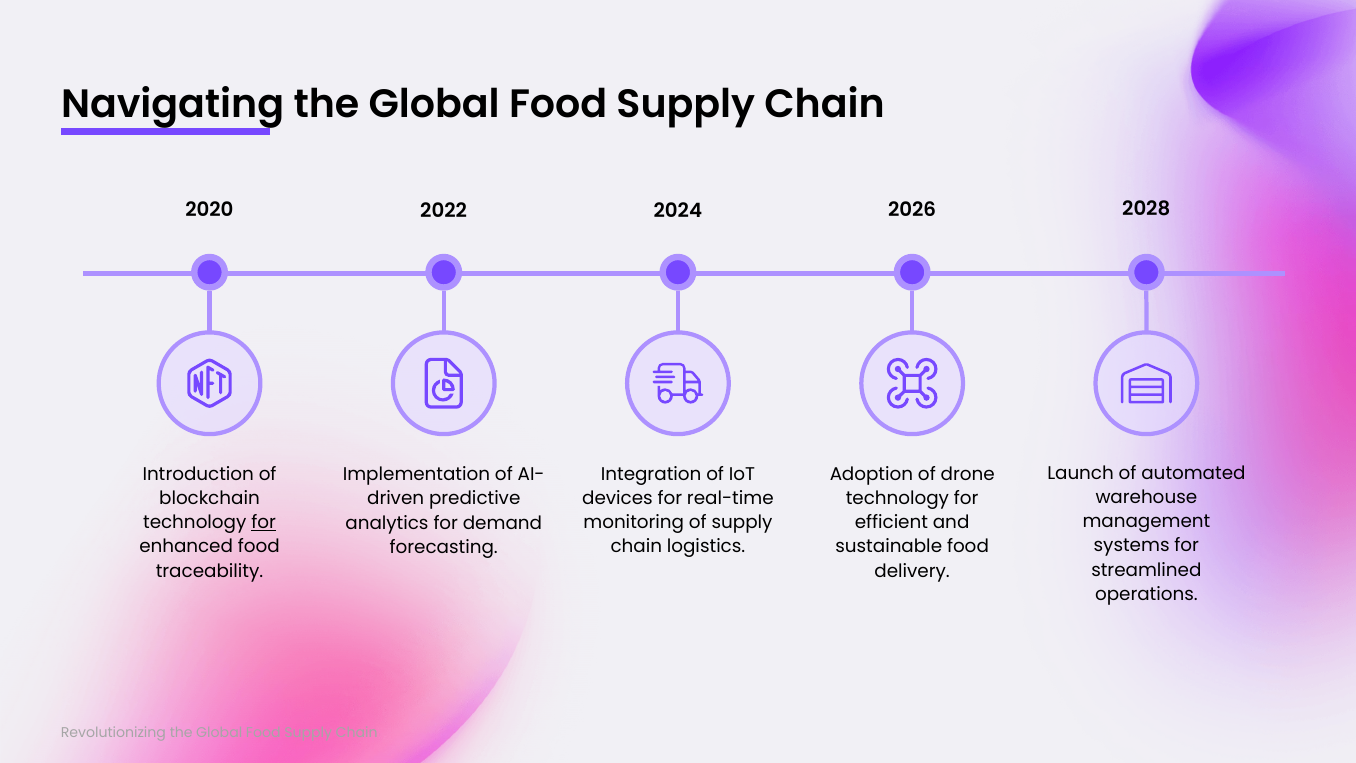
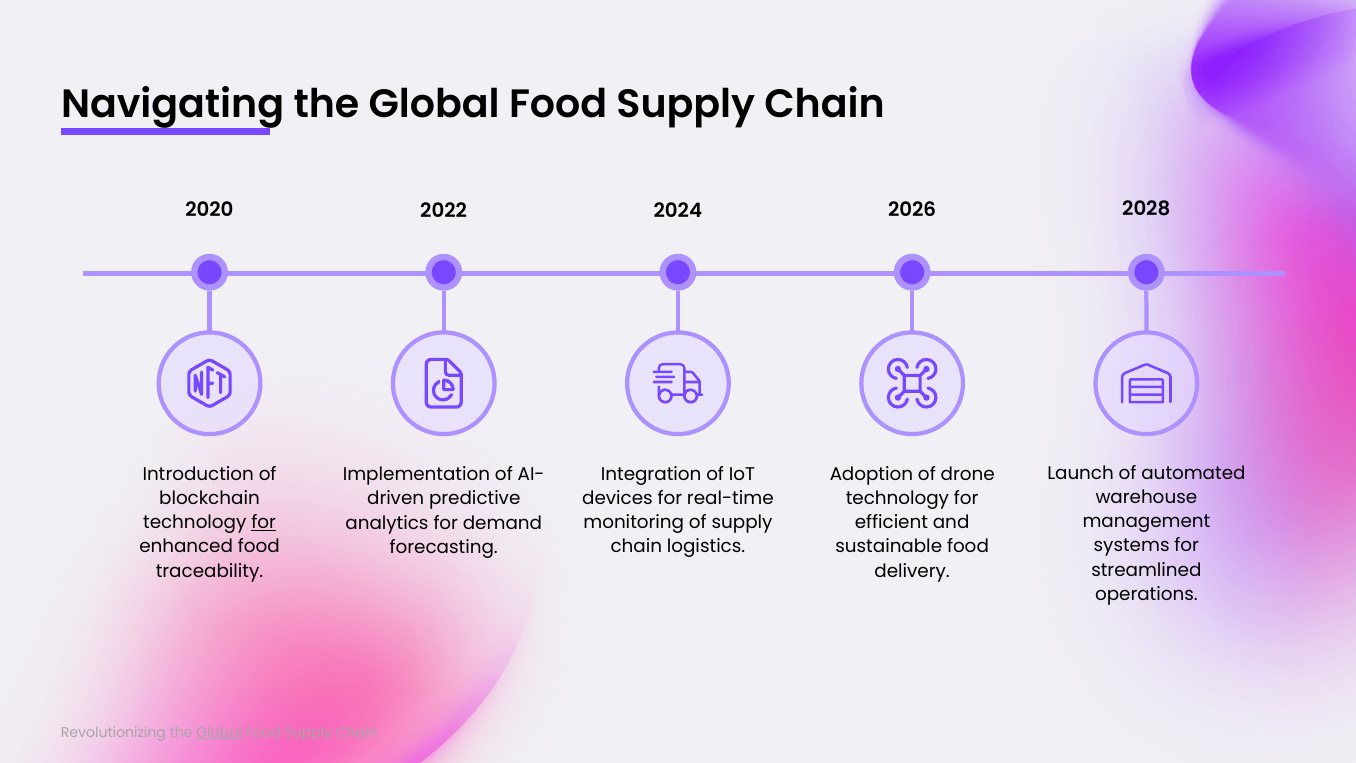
Global underline: none -> present (219, 732)
